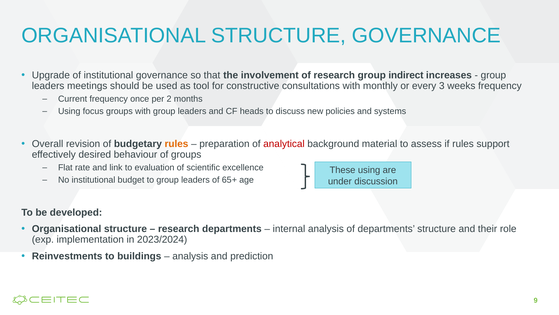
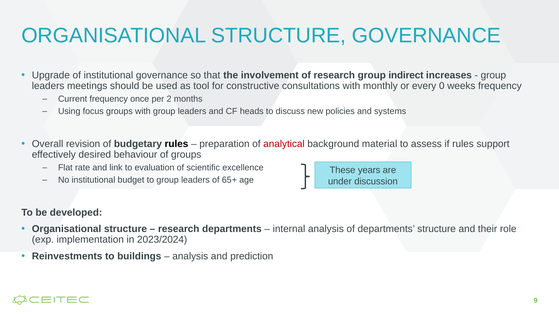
3: 3 -> 0 (442, 86)
rules colour: orange -> black (176, 144)
These using: using -> years (369, 170)
